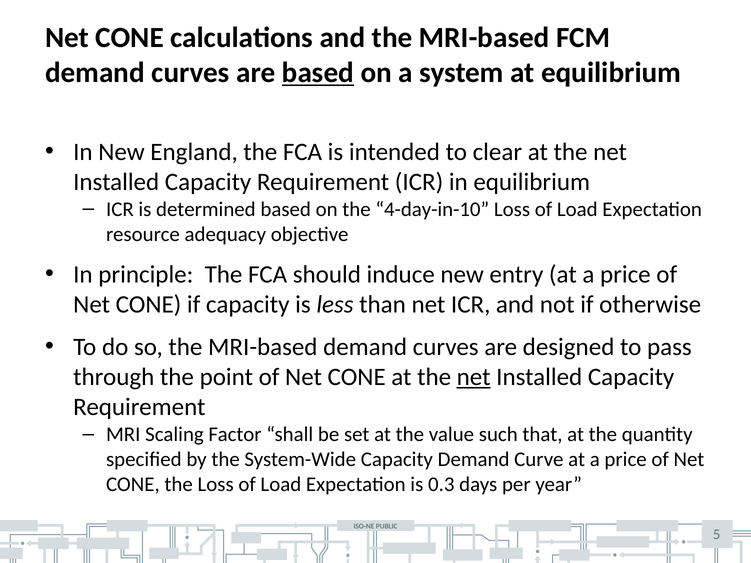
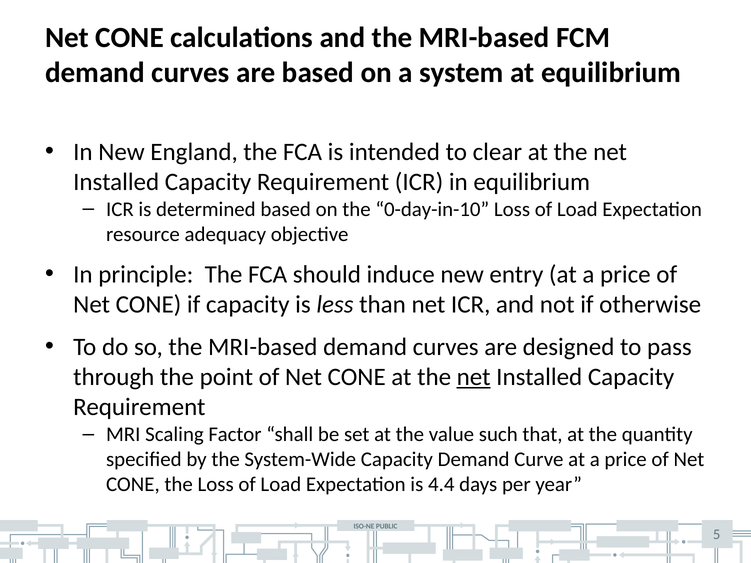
based underline: present -> none (318, 73)
4-day-in-10: 4-day-in-10 -> 0-day-in-10 (432, 209)
0.3: 0.3 -> 4.4 (441, 485)
